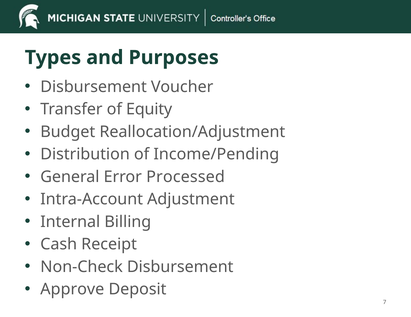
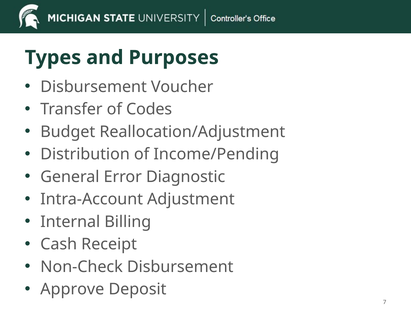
Equity: Equity -> Codes (149, 110)
Processed: Processed -> Diagnostic (186, 177)
